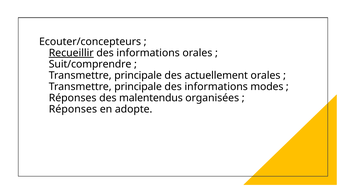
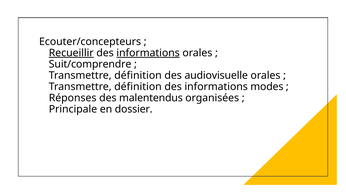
informations underline: none -> present (148, 53)
principale: principale -> définition (138, 76)
actuellement: actuellement -> audiovisuelle (216, 76)
principale: principale -> définition (138, 87)
Réponses: Réponses -> Principale (73, 110)
adopte: adopte -> dossier (134, 110)
